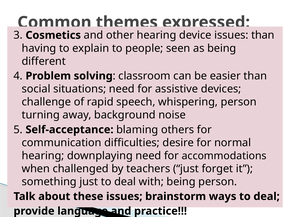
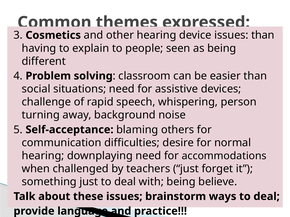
being person: person -> believe (218, 182)
